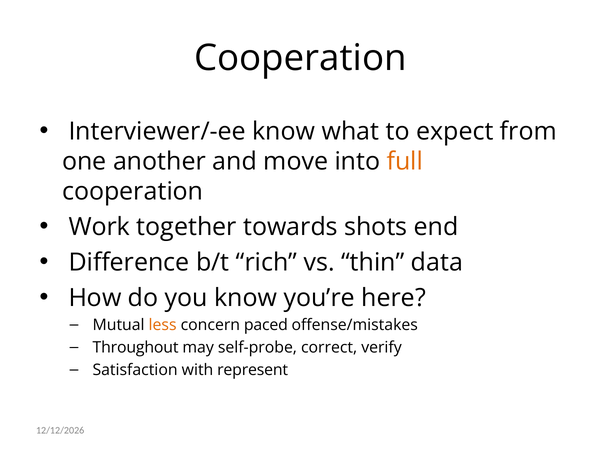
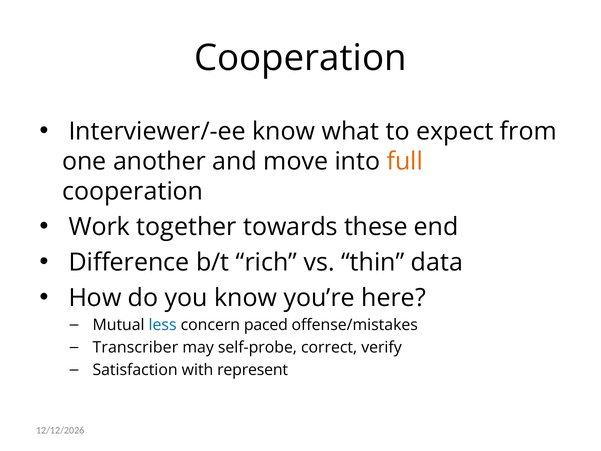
shots: shots -> these (376, 227)
less colour: orange -> blue (163, 325)
Throughout: Throughout -> Transcriber (135, 347)
